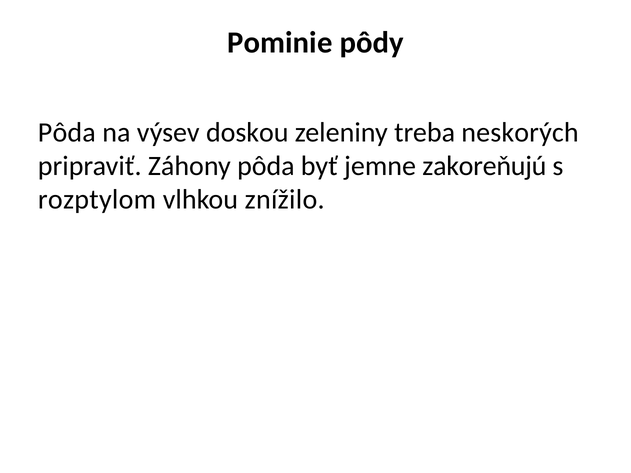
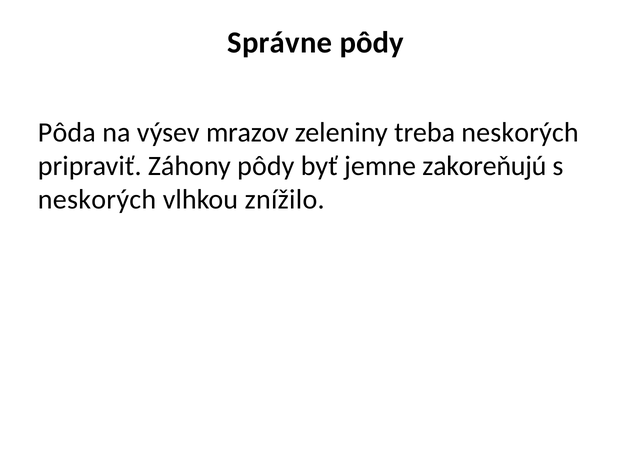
Pominie: Pominie -> Správne (280, 43)
doskou: doskou -> mrazov (247, 132)
Záhony pôda: pôda -> pôdy (266, 166)
rozptylom: rozptylom -> neskorých (97, 200)
